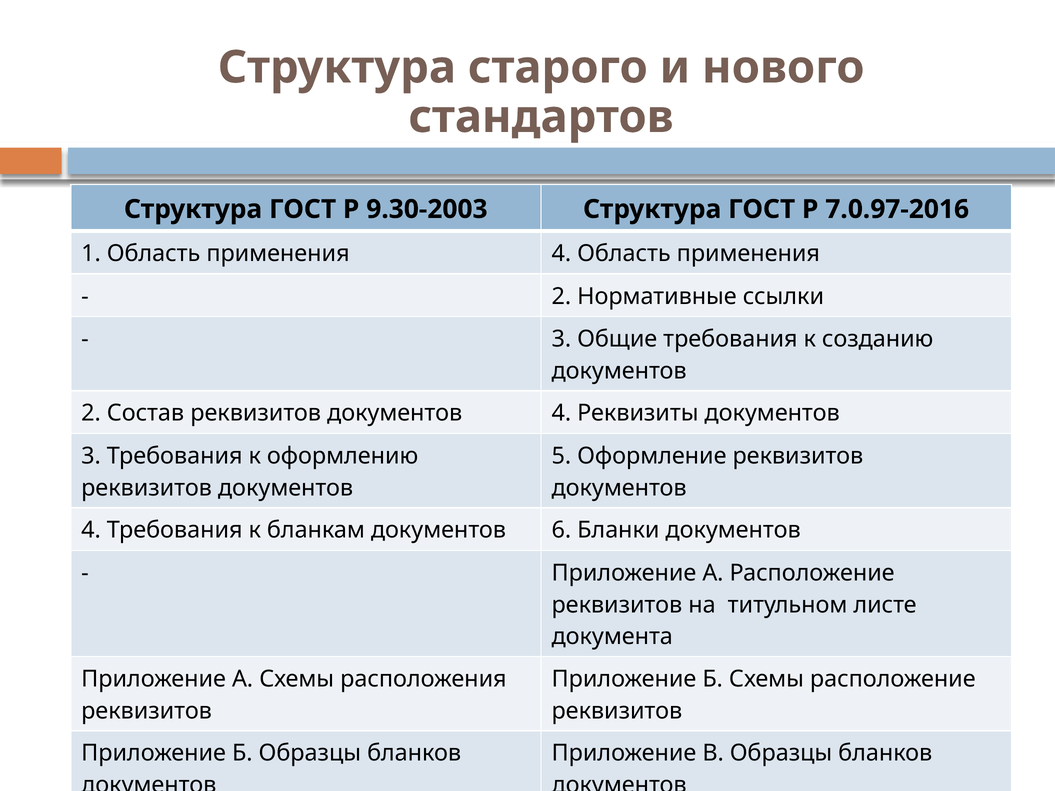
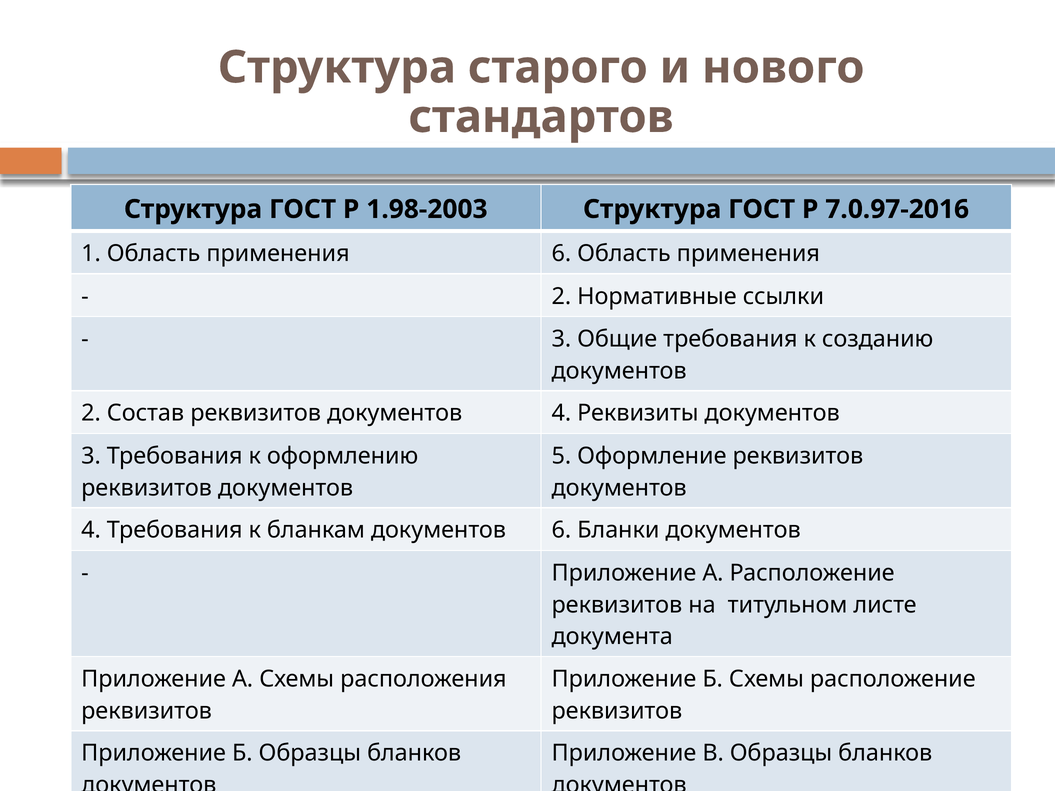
9.30-2003: 9.30-2003 -> 1.98-2003 (427, 209)
применения 4: 4 -> 6 (561, 254)
